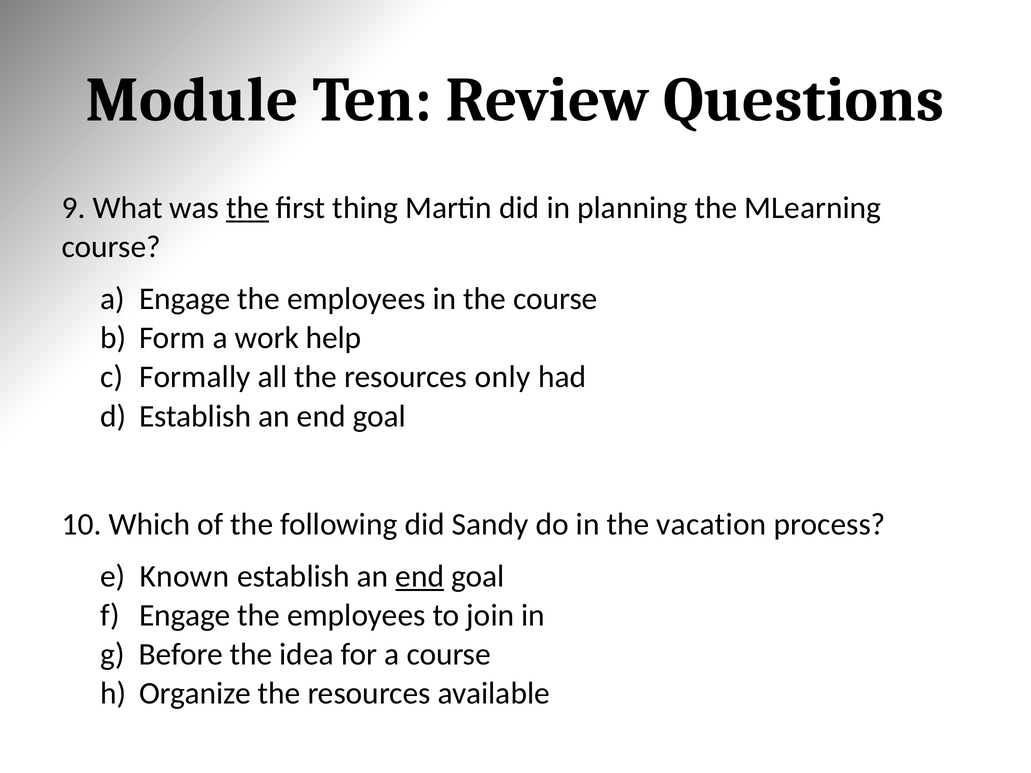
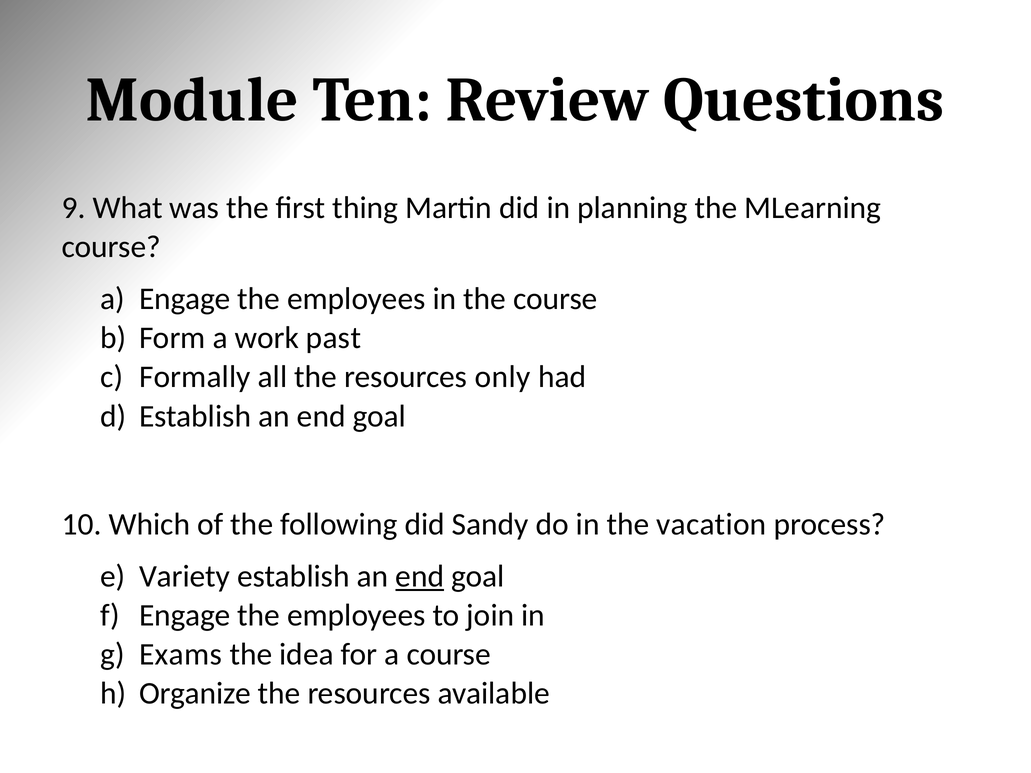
the underline: present -> none (247, 208)
help: help -> past (333, 338)
Known: Known -> Variety (185, 577)
Before: Before -> Exams (181, 655)
